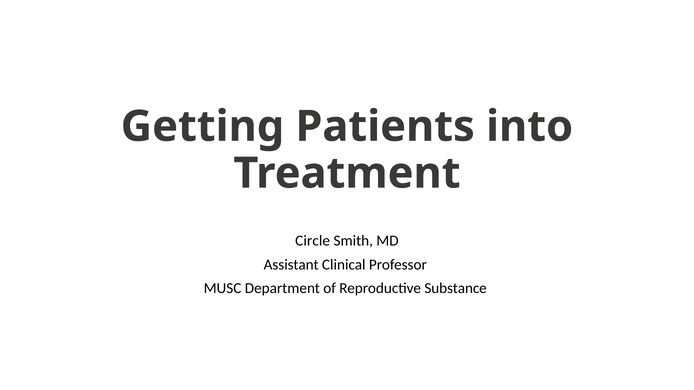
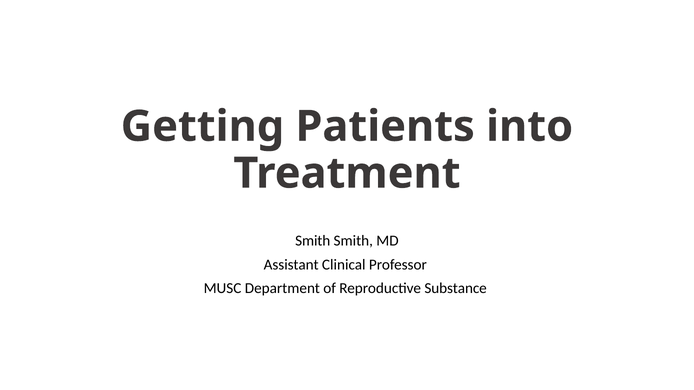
Circle: Circle -> Smith (313, 241)
